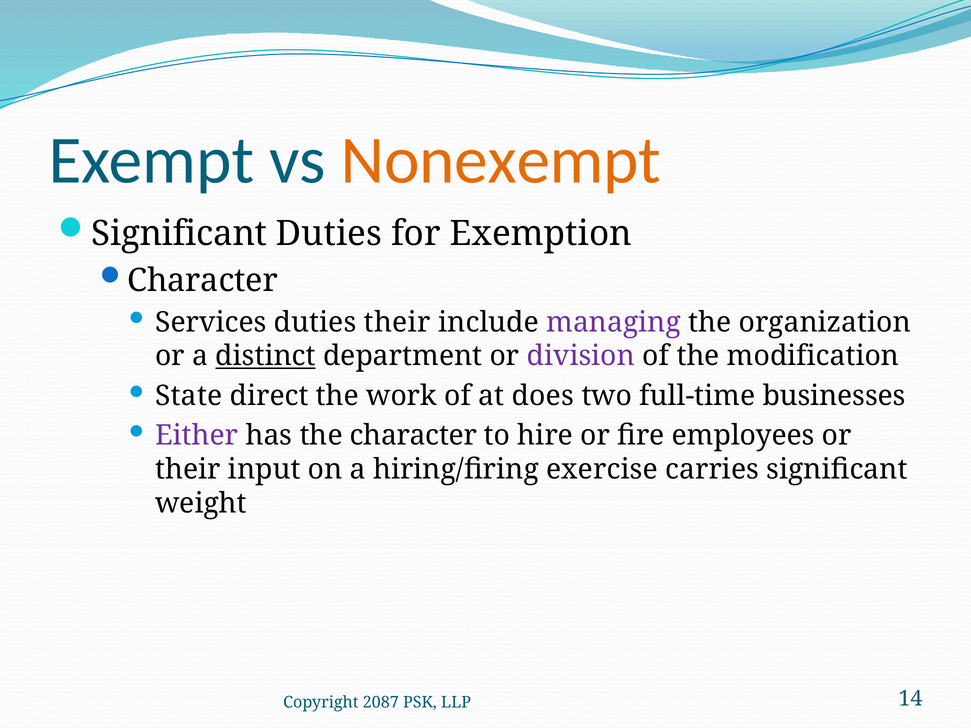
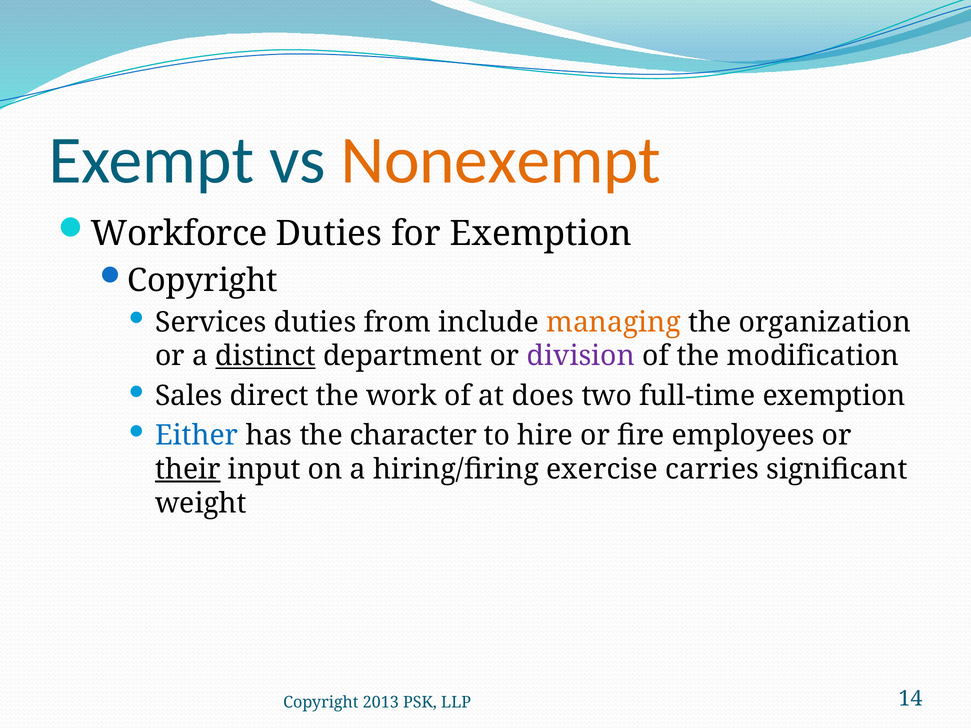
Significant: Significant -> Workforce (179, 234)
Character: Character -> Copyright (203, 281)
duties their: their -> from (397, 322)
managing colour: purple -> orange (614, 322)
State: State -> Sales (189, 396)
full-time businesses: businesses -> exemption (834, 396)
Either colour: purple -> blue (197, 436)
their underline: none -> present (188, 470)
2087: 2087 -> 2013 (381, 703)
